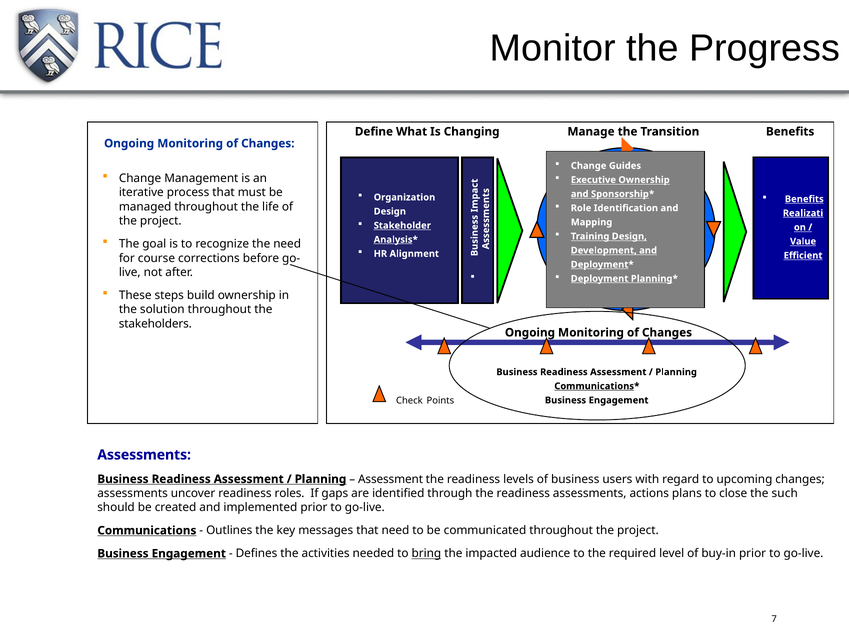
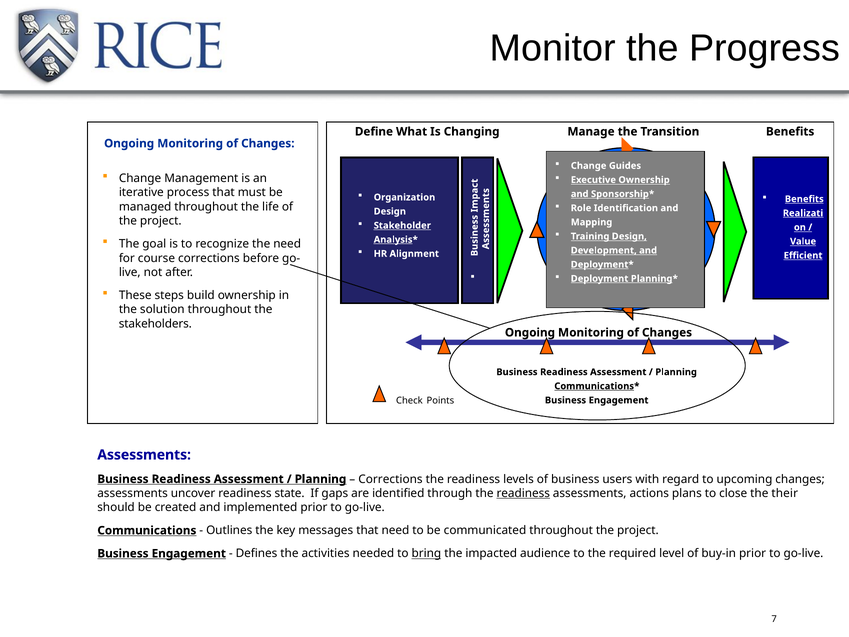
Assessment: Assessment -> Corrections (390, 479)
roles: roles -> state (290, 493)
readiness underline: none -> present (523, 493)
such: such -> their (785, 493)
